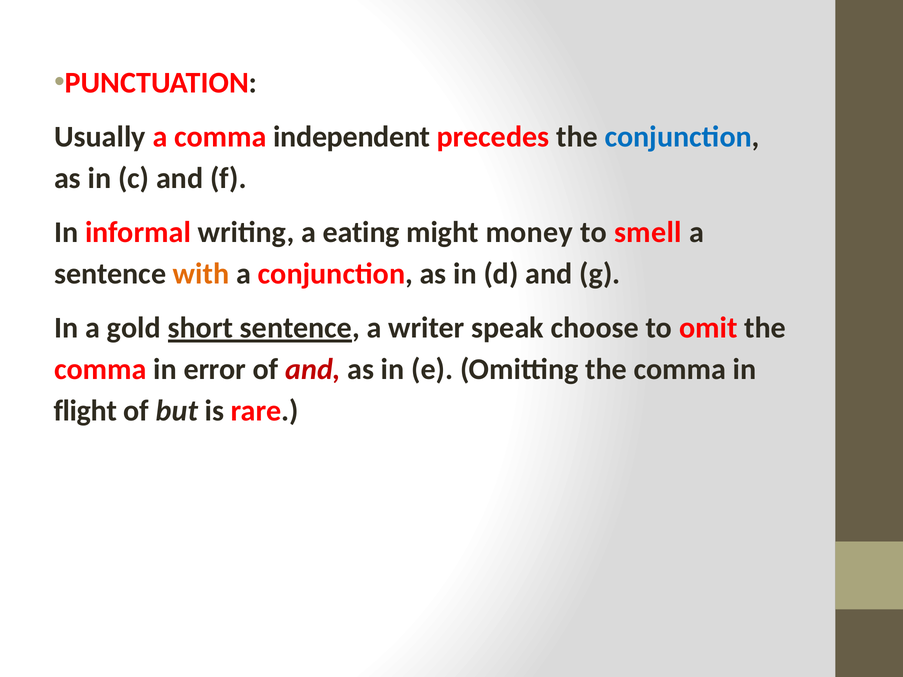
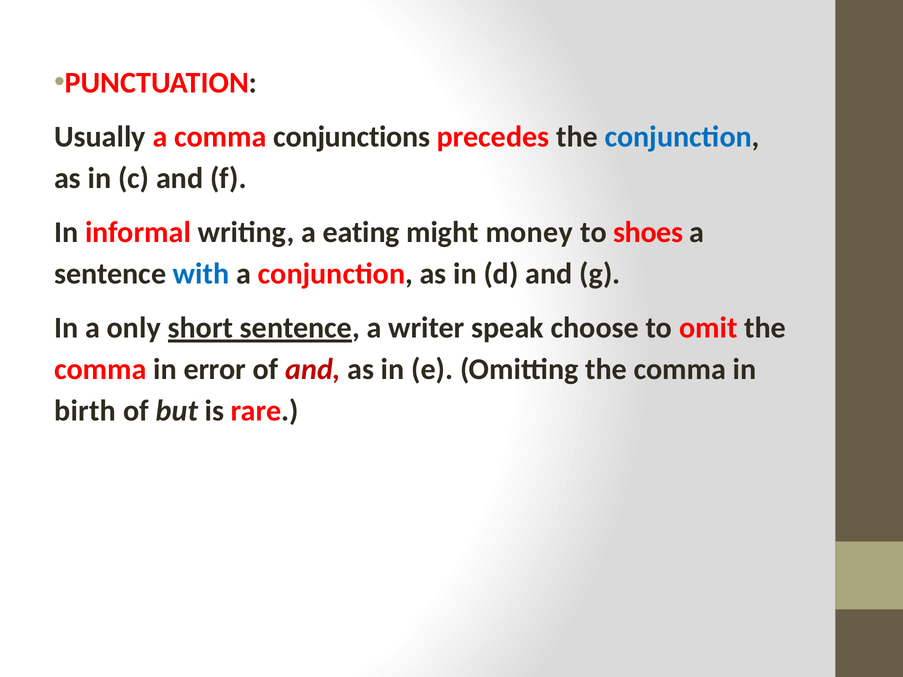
independent: independent -> conjunctions (352, 137)
smell: smell -> shoes (648, 232)
with colour: orange -> blue (201, 274)
gold: gold -> only (134, 328)
flight: flight -> birth (85, 411)
